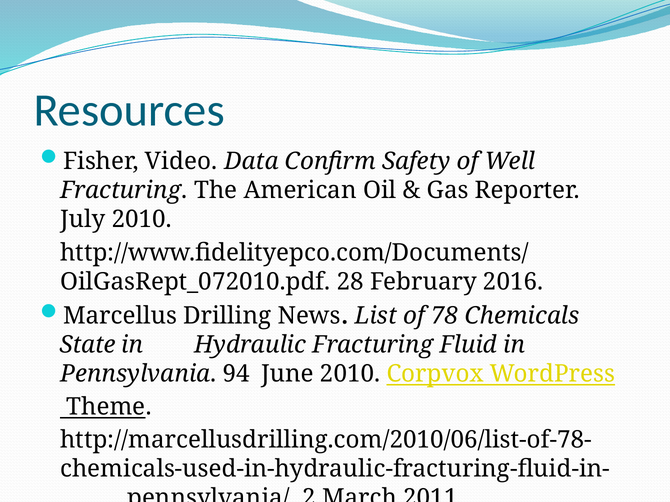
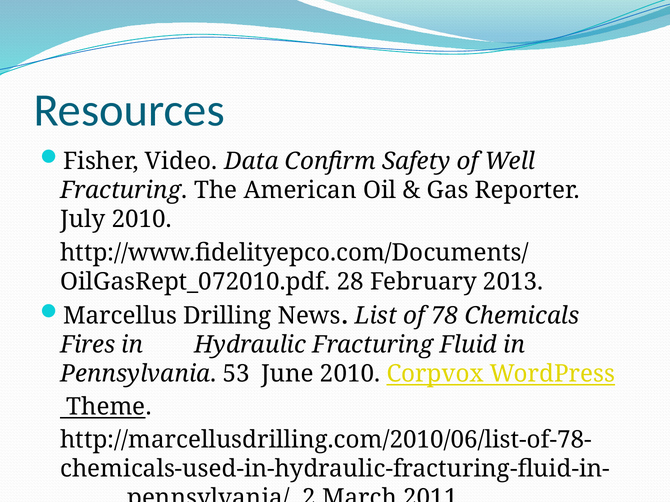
2016: 2016 -> 2013 (513, 282)
State: State -> Fires (88, 345)
94: 94 -> 53 (236, 374)
